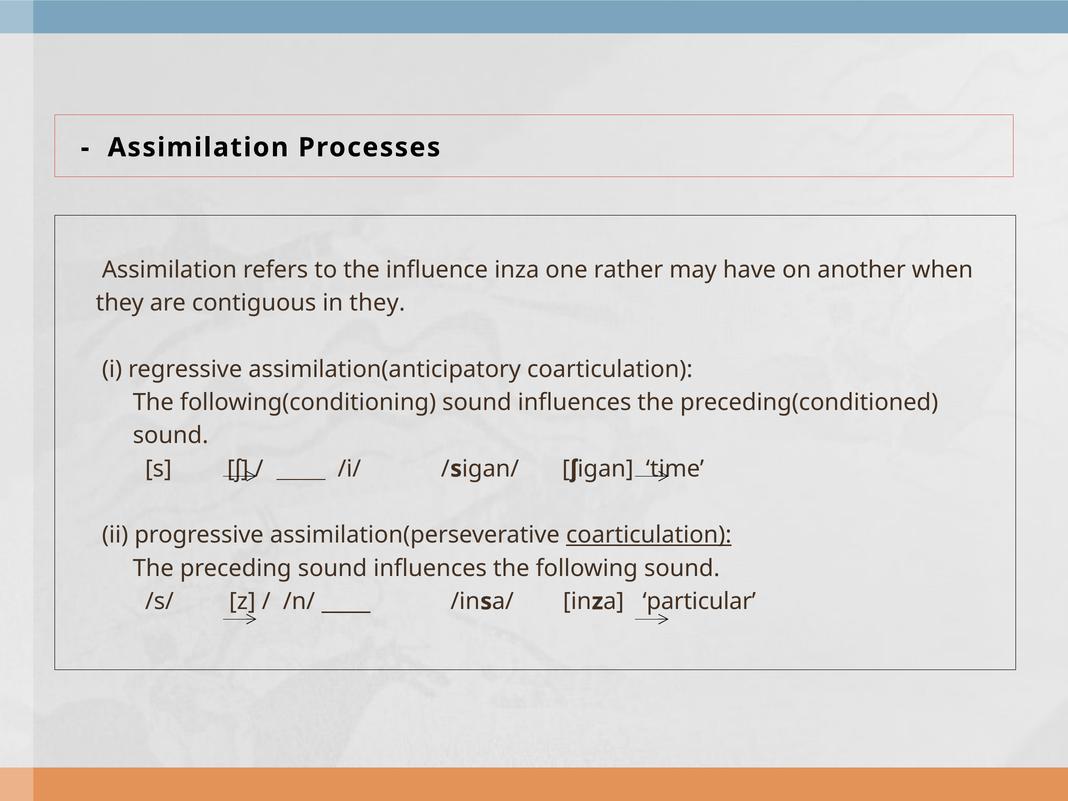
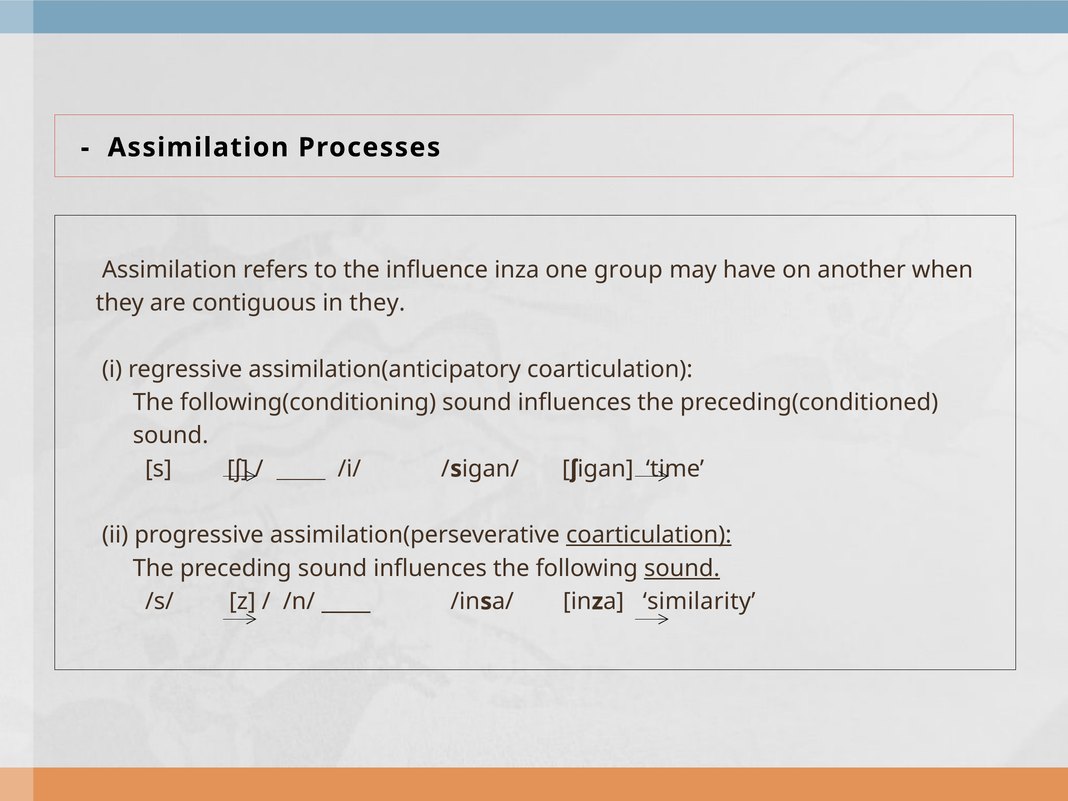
rather: rather -> group (628, 270)
sound underline: none -> present (682, 568)
particular: particular -> similarity (699, 602)
